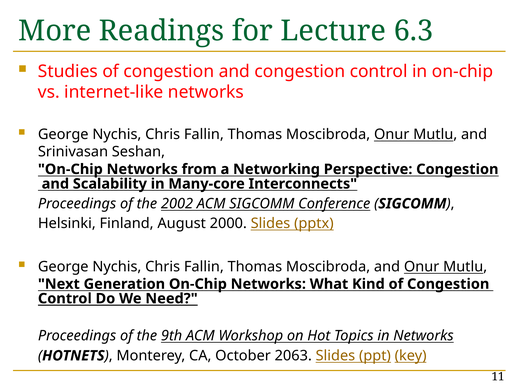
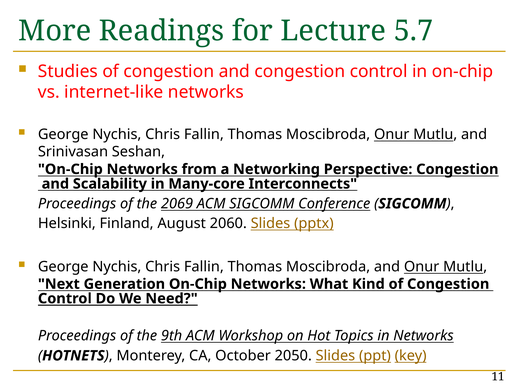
6.3: 6.3 -> 5.7 (414, 31)
2002: 2002 -> 2069 (177, 204)
2000: 2000 -> 2060 (228, 224)
2063: 2063 -> 2050 (293, 356)
